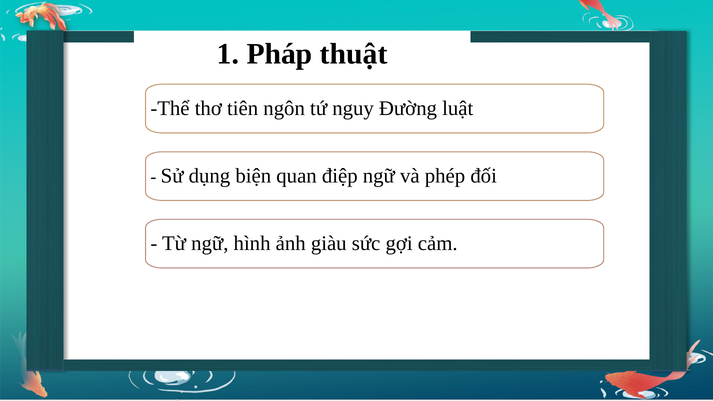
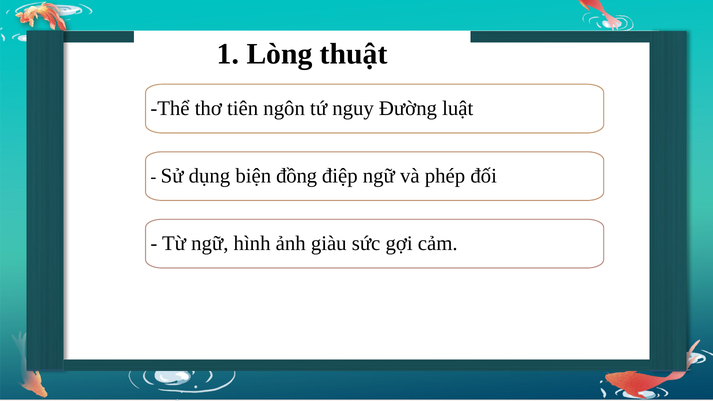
Pháp: Pháp -> Lòng (279, 54)
quan: quan -> đồng (297, 176)
